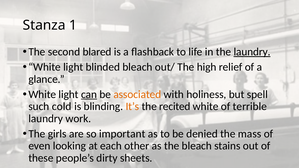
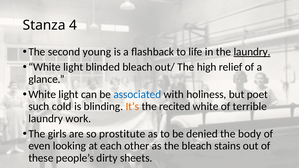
1: 1 -> 4 (73, 25)
blared: blared -> young (97, 52)
can underline: present -> none (89, 94)
associated colour: orange -> blue (137, 94)
spell: spell -> poet (257, 94)
important: important -> prostitute (122, 134)
mass: mass -> body (250, 134)
